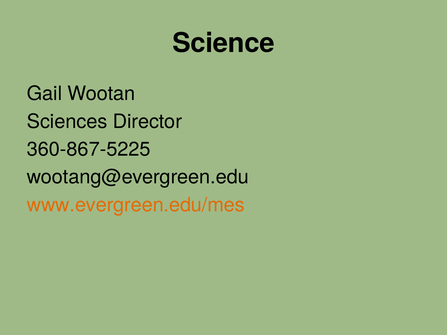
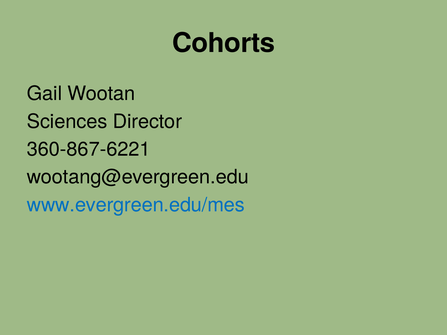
Science: Science -> Cohorts (224, 43)
360-867-5225: 360-867-5225 -> 360-867-6221 (89, 149)
www.evergreen.edu/mes colour: orange -> blue (136, 205)
